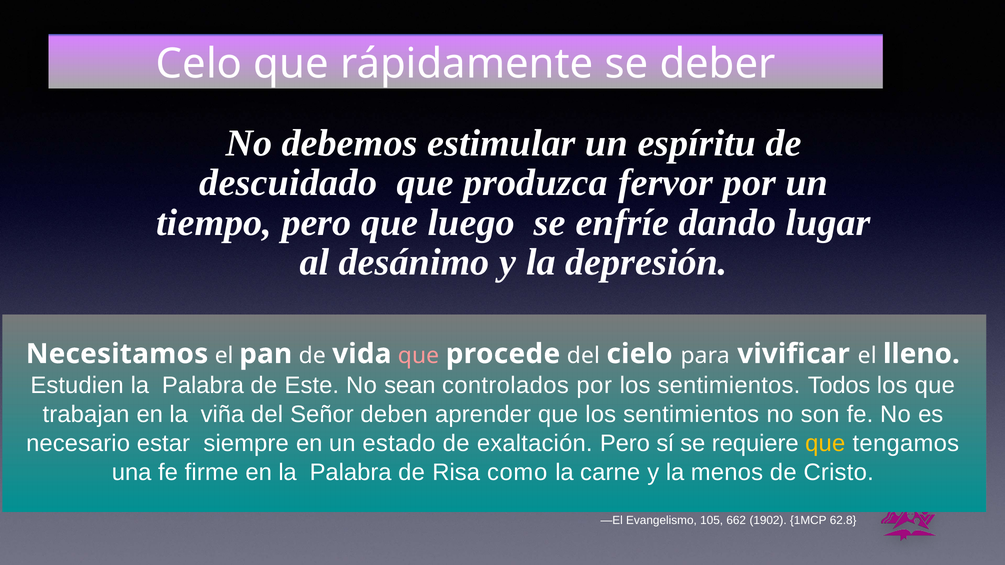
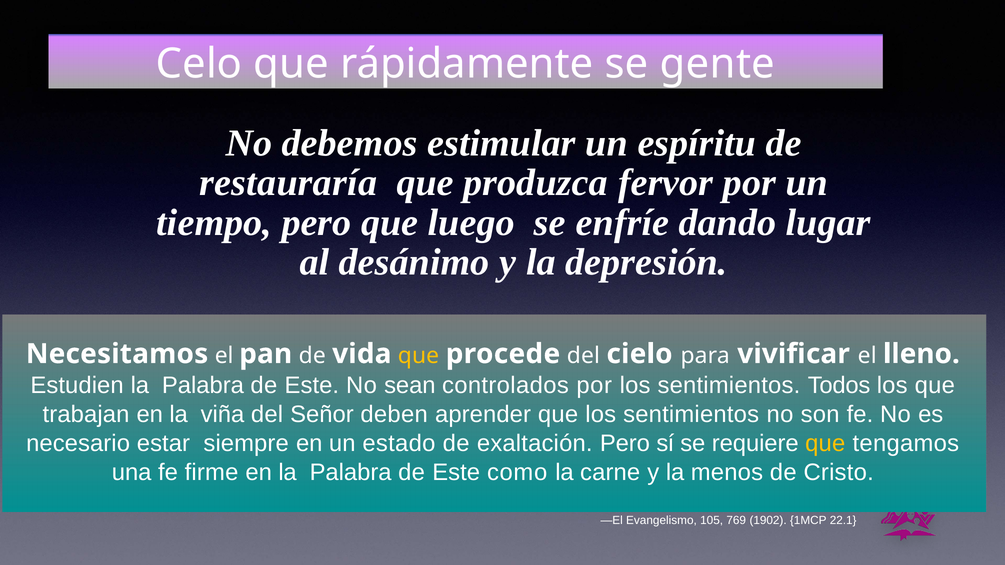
deber: deber -> gente (717, 64)
descuidado: descuidado -> restauraría (288, 183)
que colour: pink -> yellow (418, 356)
Risa: Risa -> Este (456, 473)
662: 662 -> 769 (736, 521)
62.8: 62.8 -> 22.1 (843, 521)
